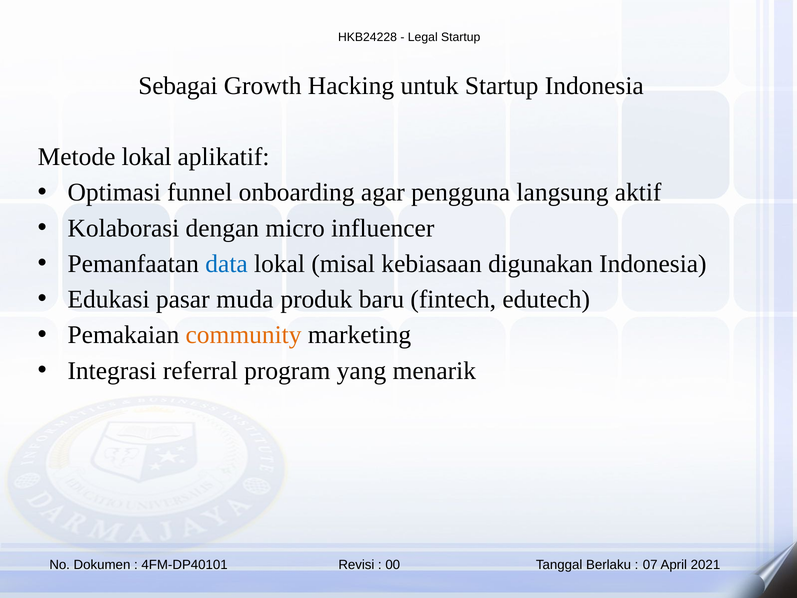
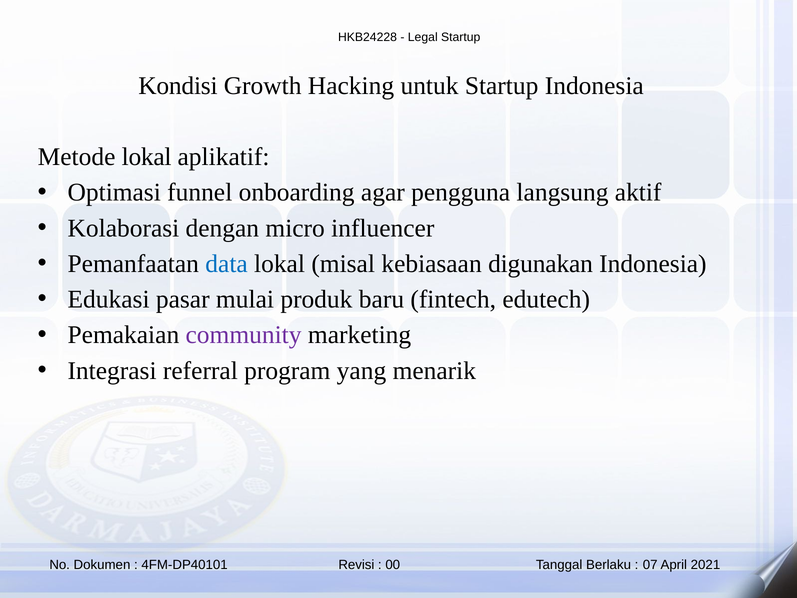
Sebagai: Sebagai -> Kondisi (178, 86)
muda: muda -> mulai (245, 299)
community colour: orange -> purple (244, 335)
